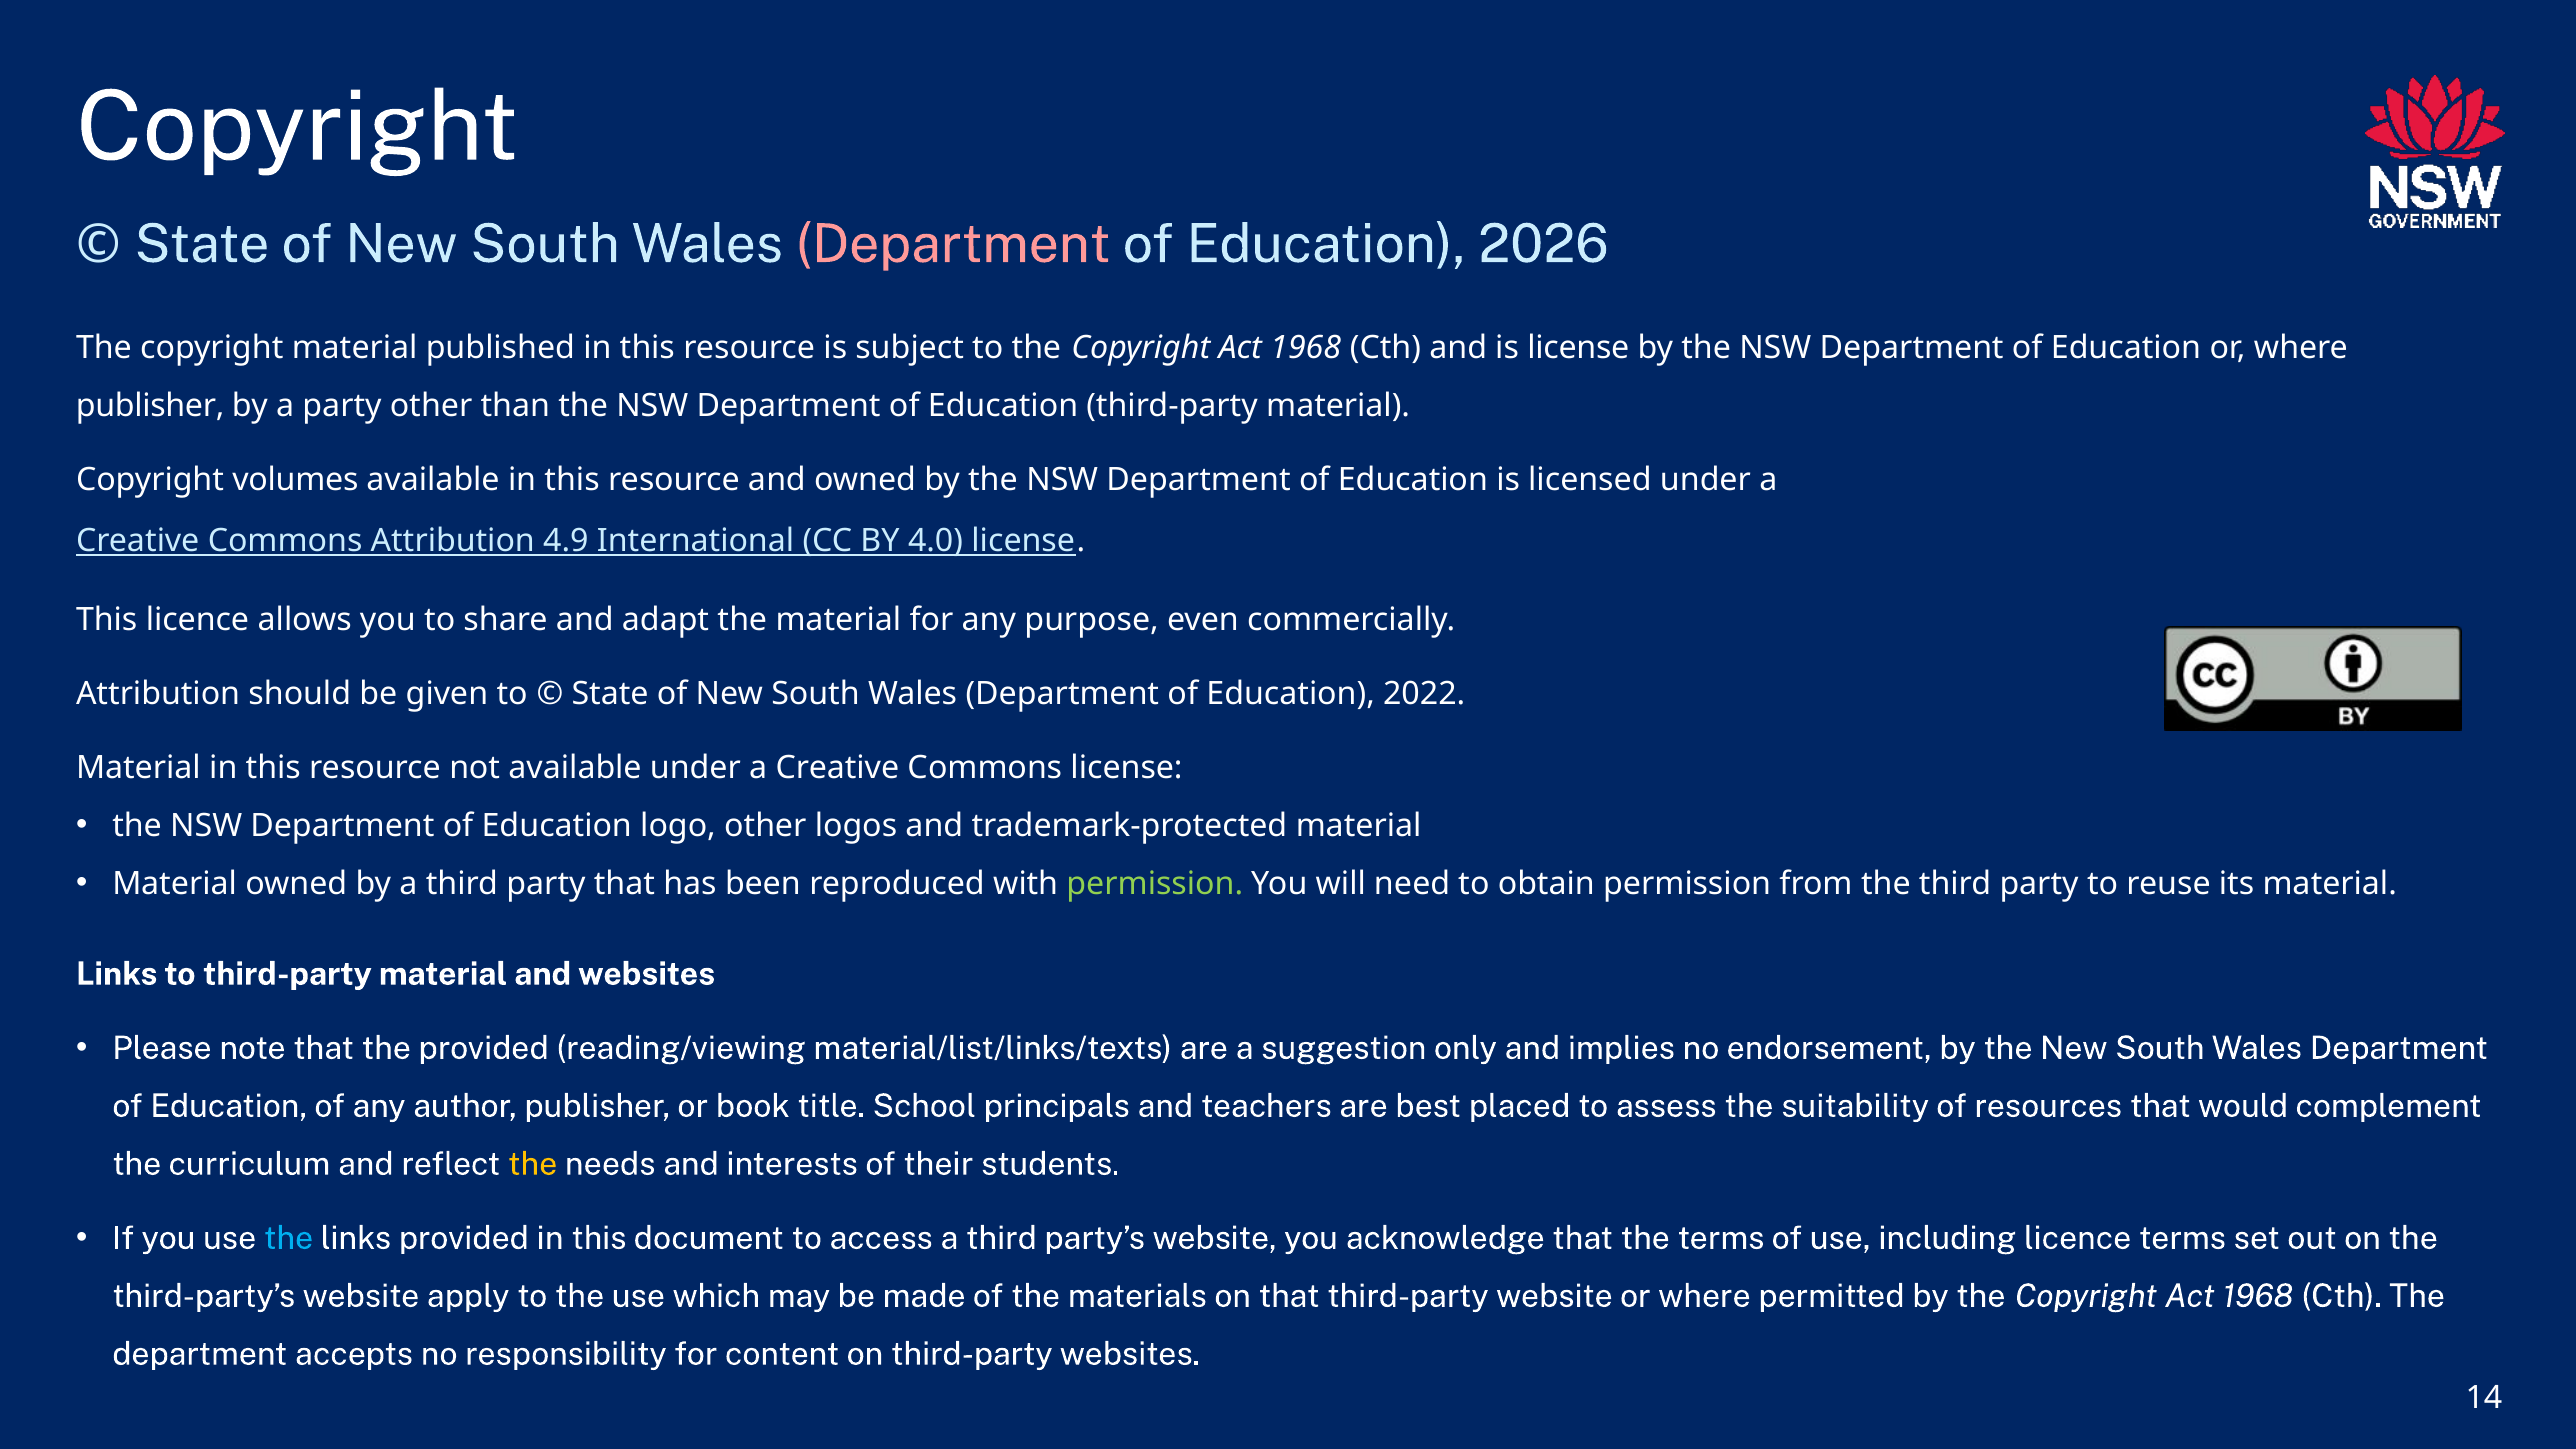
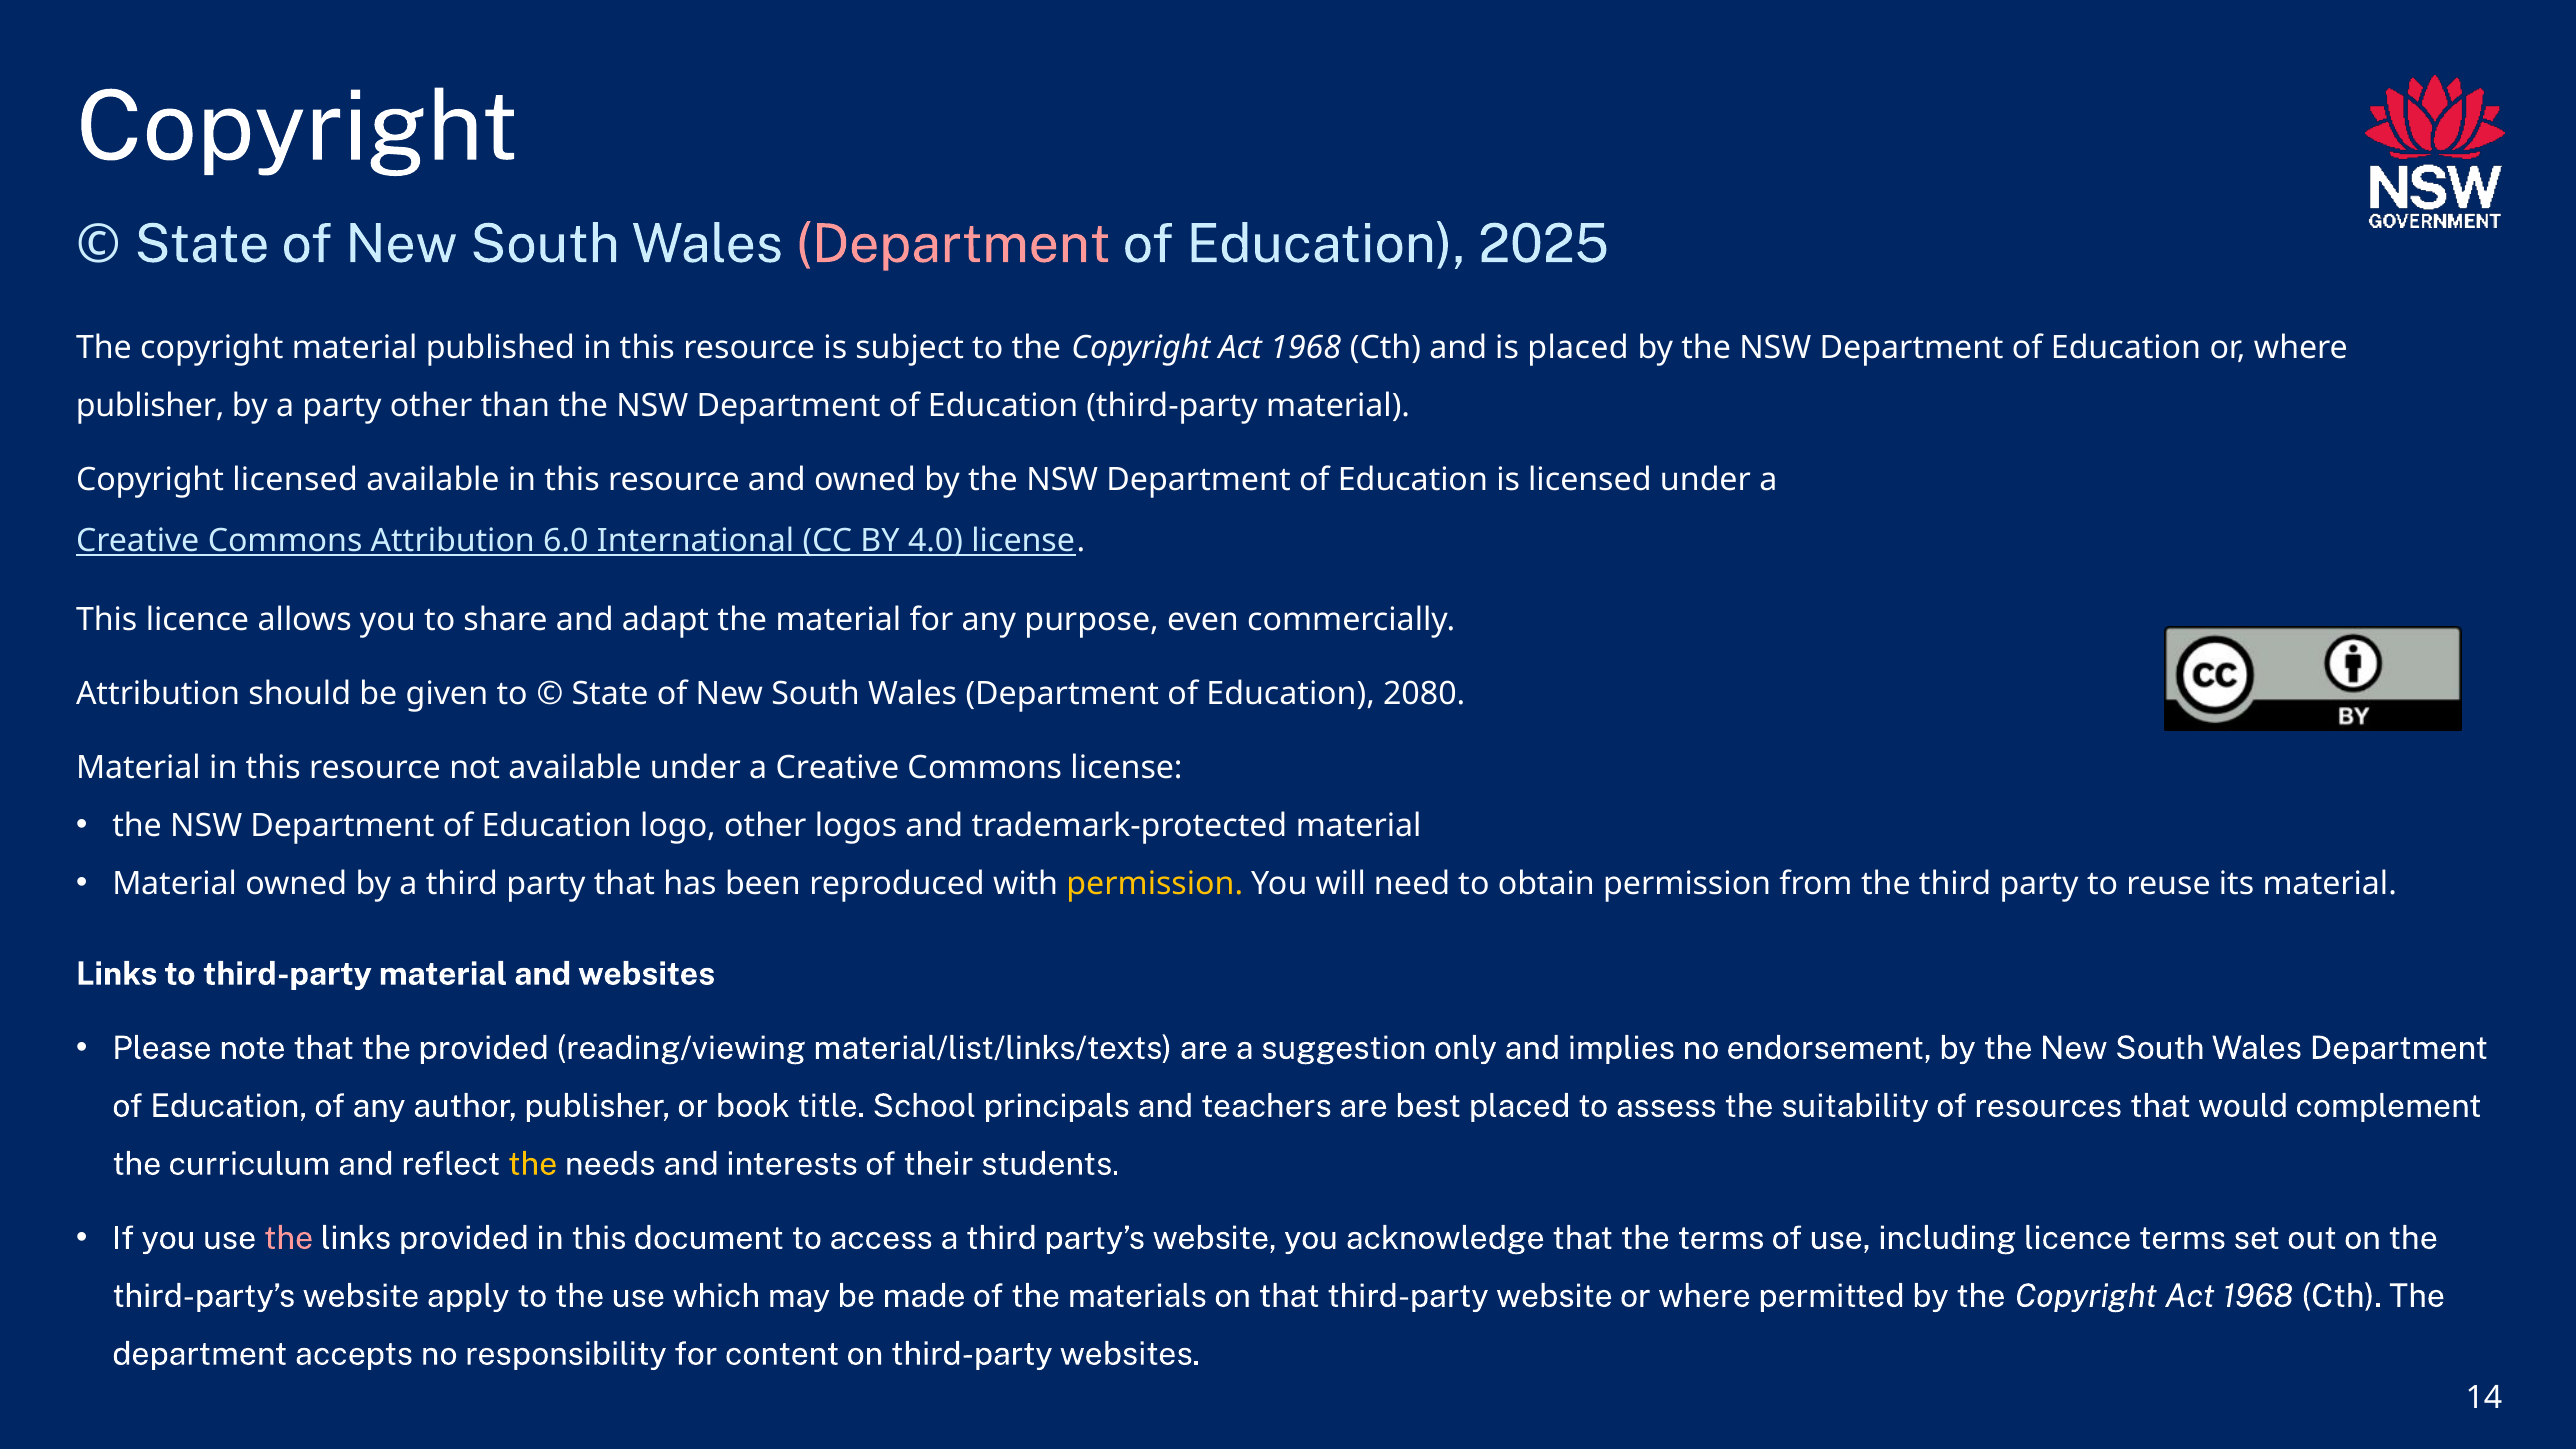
2026: 2026 -> 2025 (1544, 244)
is license: license -> placed (1578, 348)
Copyright volumes: volumes -> licensed (295, 480)
4.9: 4.9 -> 6.0 (566, 541)
2022: 2022 -> 2080 (1424, 694)
permission colour: light green -> yellow (1155, 884)
the colour: light blue -> pink (289, 1238)
